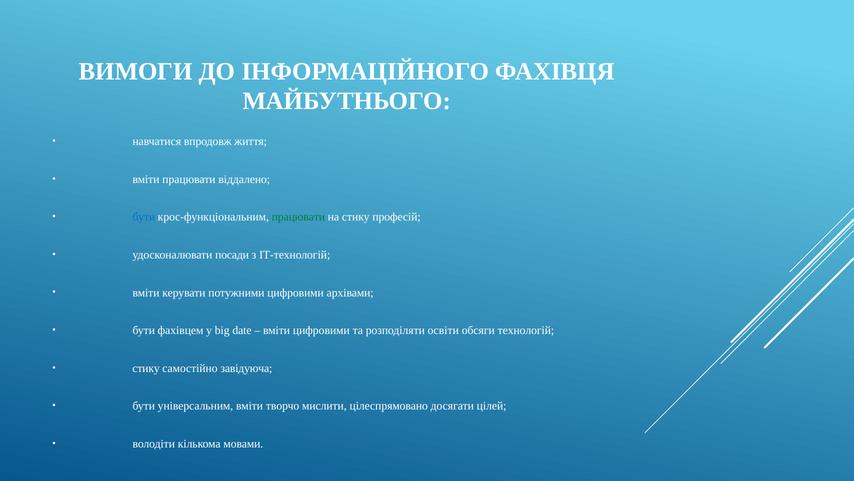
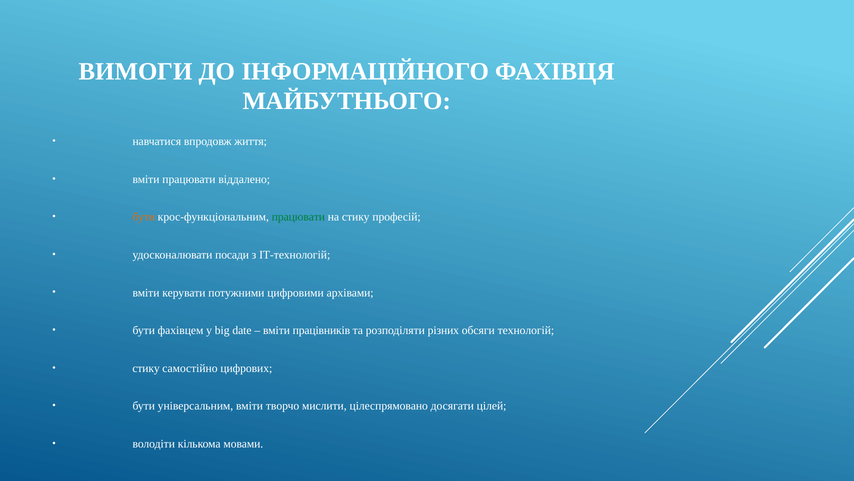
бути colour: blue -> orange (144, 217)
вміти цифровими: цифровими -> працівників (321, 330)
освіти: освіти -> різних (443, 330)
завідуюча: завідуюча -> цифрових (246, 368)
